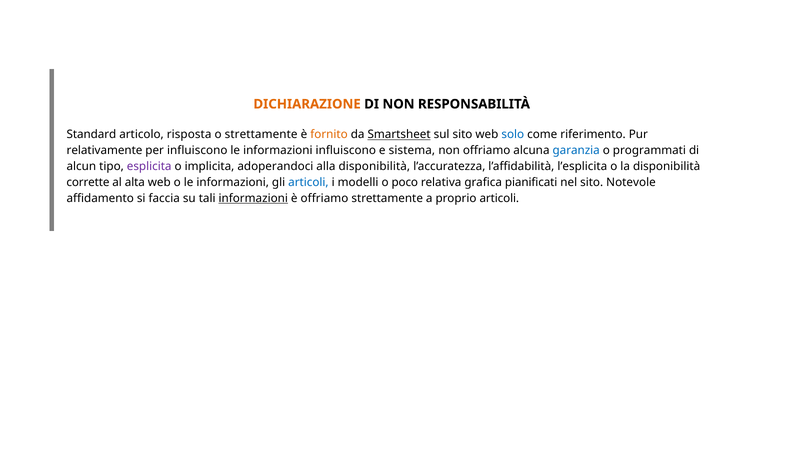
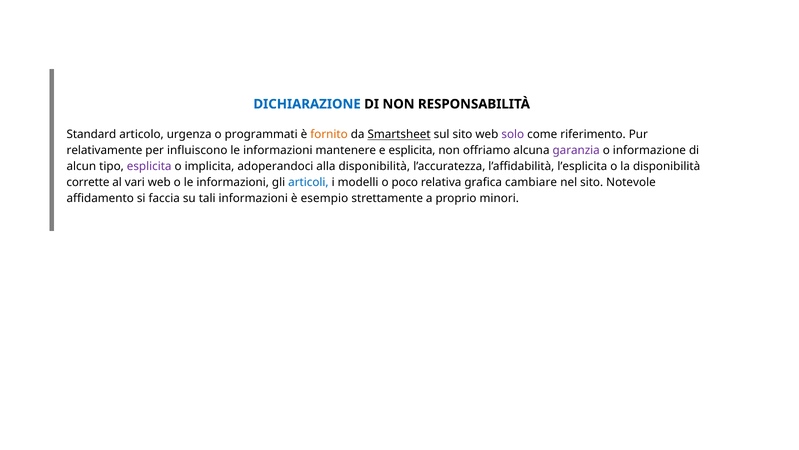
DICHIARAZIONE colour: orange -> blue (307, 104)
risposta: risposta -> urgenza (189, 134)
o strettamente: strettamente -> programmati (261, 134)
solo colour: blue -> purple (513, 134)
informazioni influiscono: influiscono -> mantenere (346, 150)
e sistema: sistema -> esplicita (412, 150)
garanzia colour: blue -> purple (576, 150)
programmati: programmati -> informazione (649, 150)
alta: alta -> vari (135, 182)
pianificati: pianificati -> cambiare (531, 182)
informazioni underline: present -> none (253, 198)
è offriamo: offriamo -> esempio (324, 198)
proprio articoli: articoli -> minori (499, 198)
